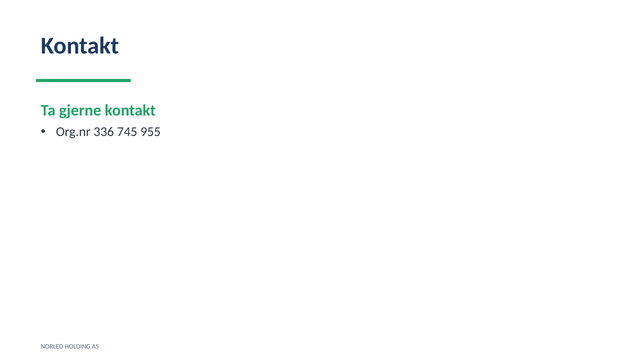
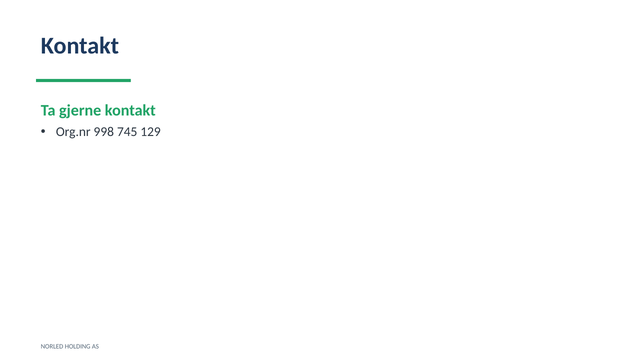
336: 336 -> 998 (104, 132)
955: 955 -> 129 (151, 132)
